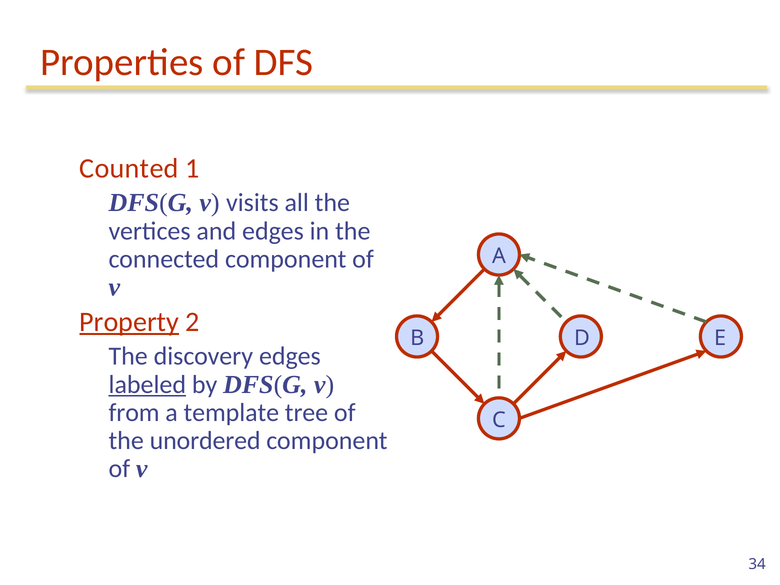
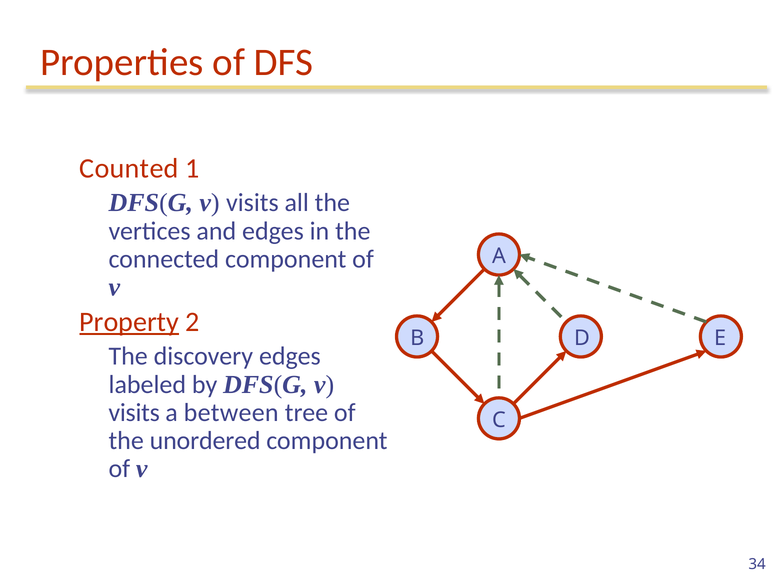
labeled underline: present -> none (147, 384)
from: from -> visits (134, 412)
template: template -> between (231, 412)
